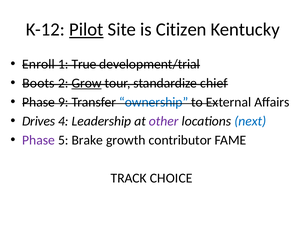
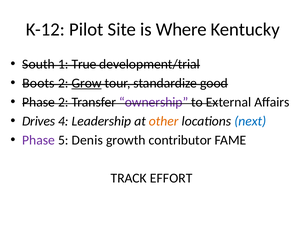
Pilot underline: present -> none (86, 30)
Citizen: Citizen -> Where (181, 30)
Enroll: Enroll -> South (39, 64)
chief: chief -> good (214, 83)
Phase 9: 9 -> 2 (63, 102)
ownership colour: blue -> purple (154, 102)
other colour: purple -> orange (164, 121)
Brake: Brake -> Denis (87, 140)
CHOICE: CHOICE -> EFFORT (171, 178)
